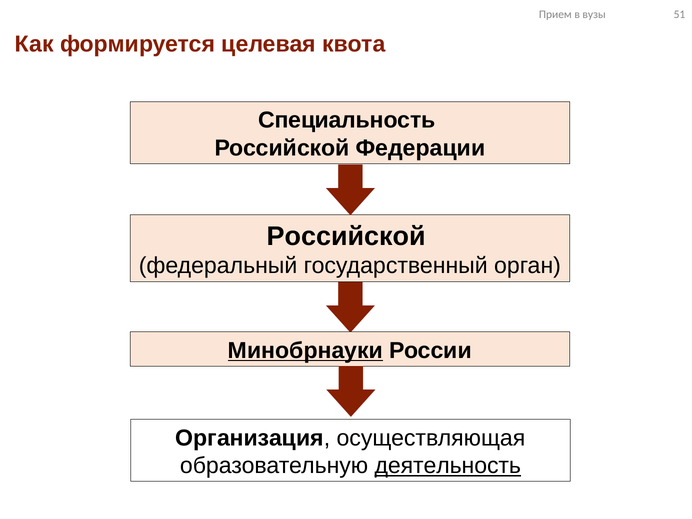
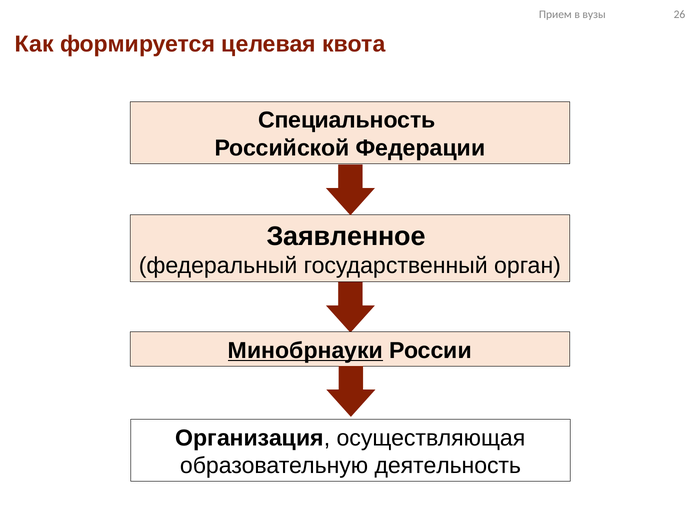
51: 51 -> 26 (679, 14)
Российской: Российской -> Заявленное (346, 236)
деятельность underline: present -> none (448, 466)
